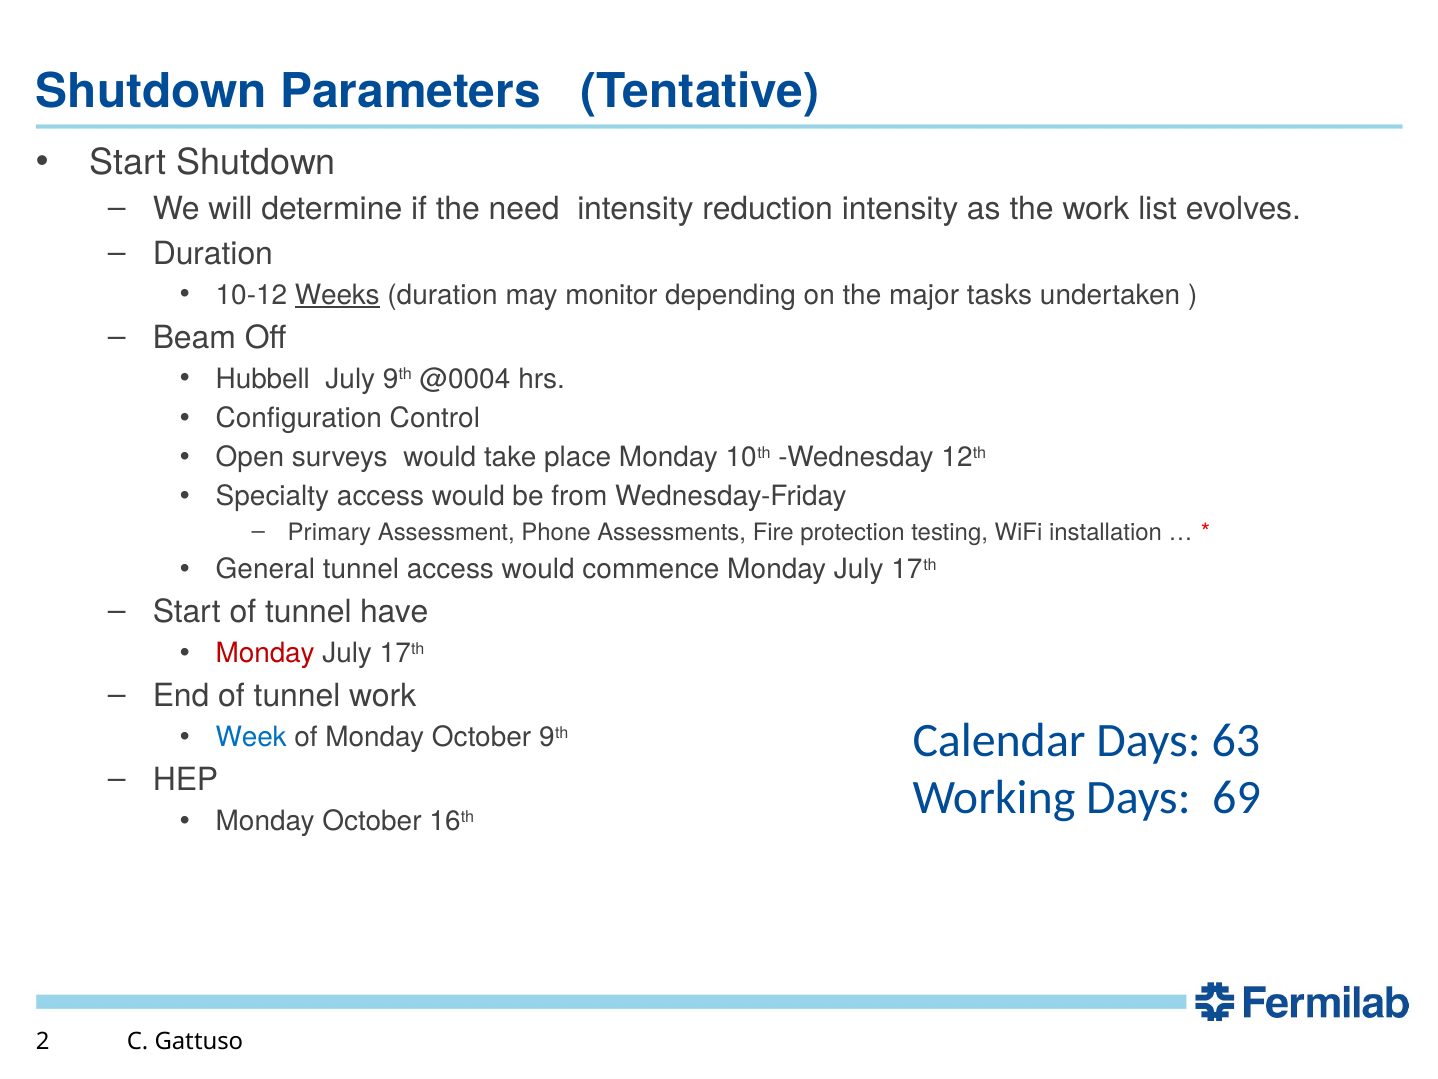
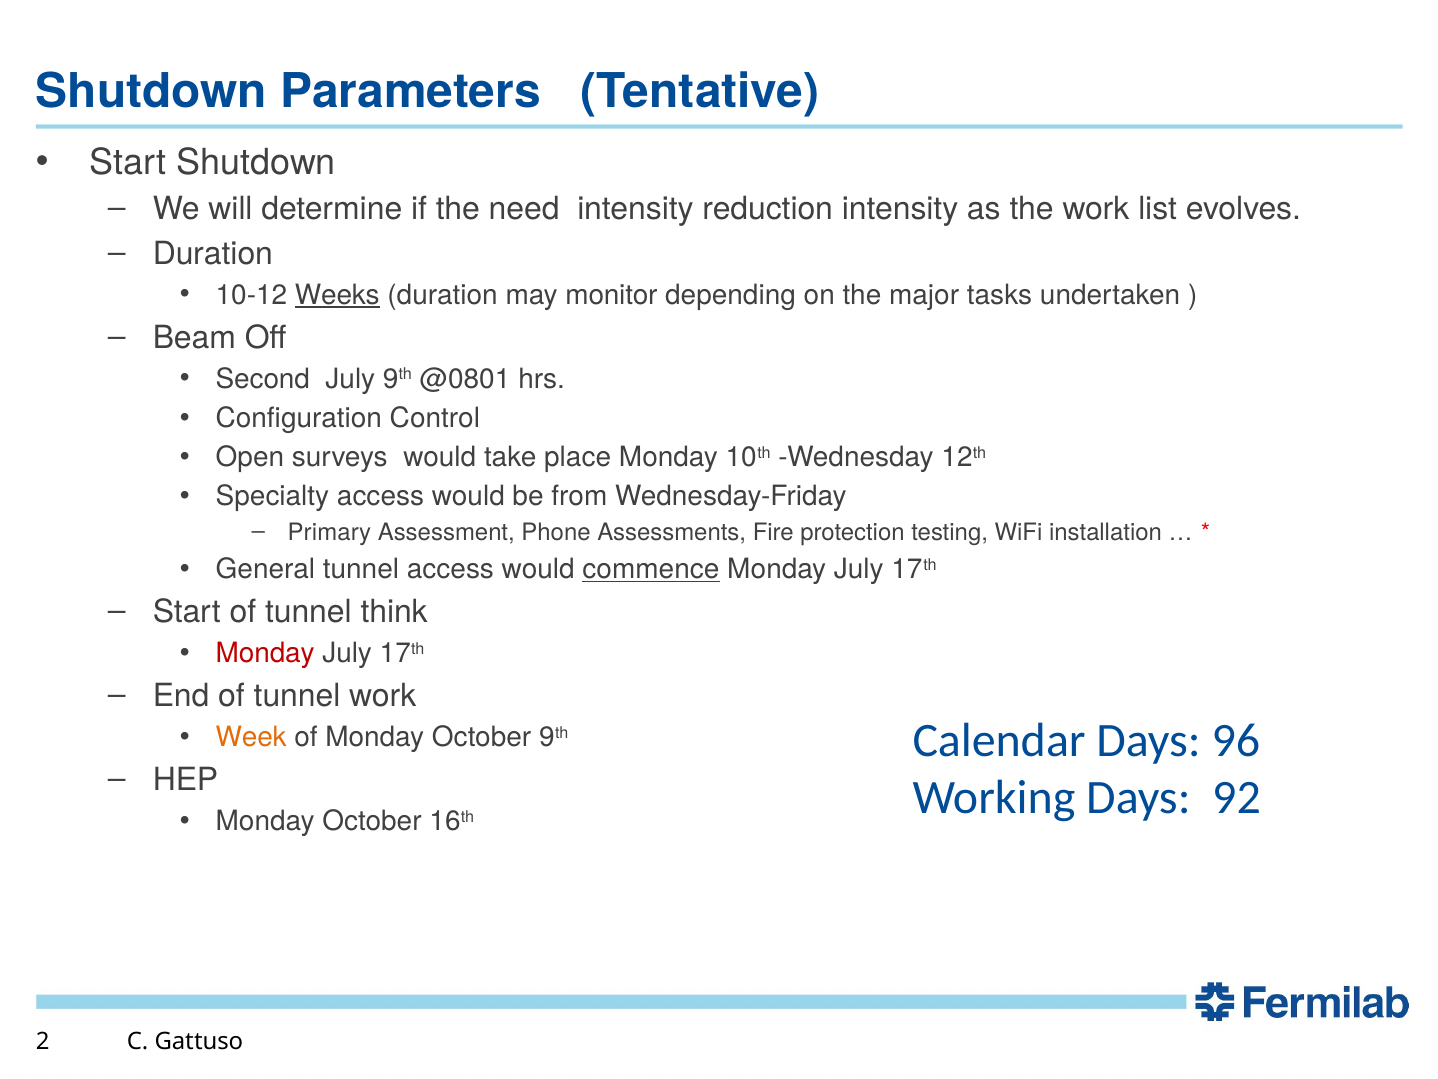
Hubbell: Hubbell -> Second (263, 379)
@0004: @0004 -> @0801 (465, 379)
commence underline: none -> present (651, 569)
have: have -> think (394, 612)
63: 63 -> 96 (1236, 740)
Week colour: blue -> orange (251, 737)
69: 69 -> 92 (1237, 798)
